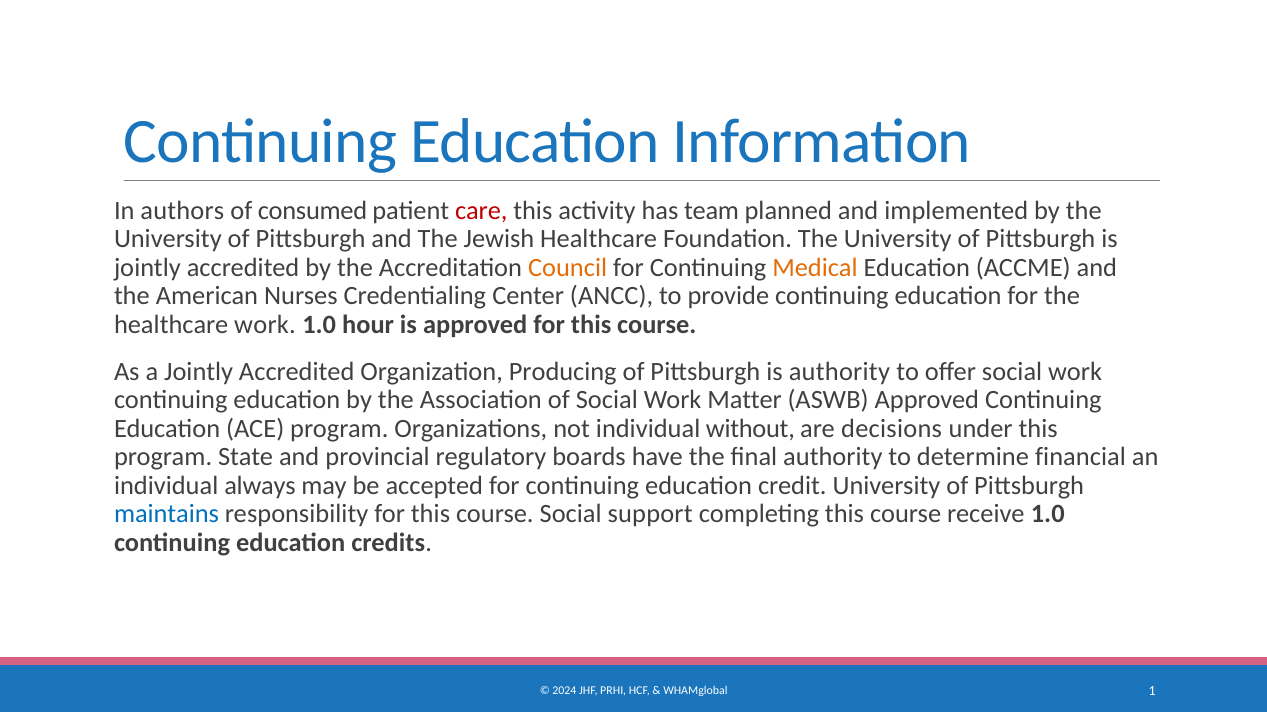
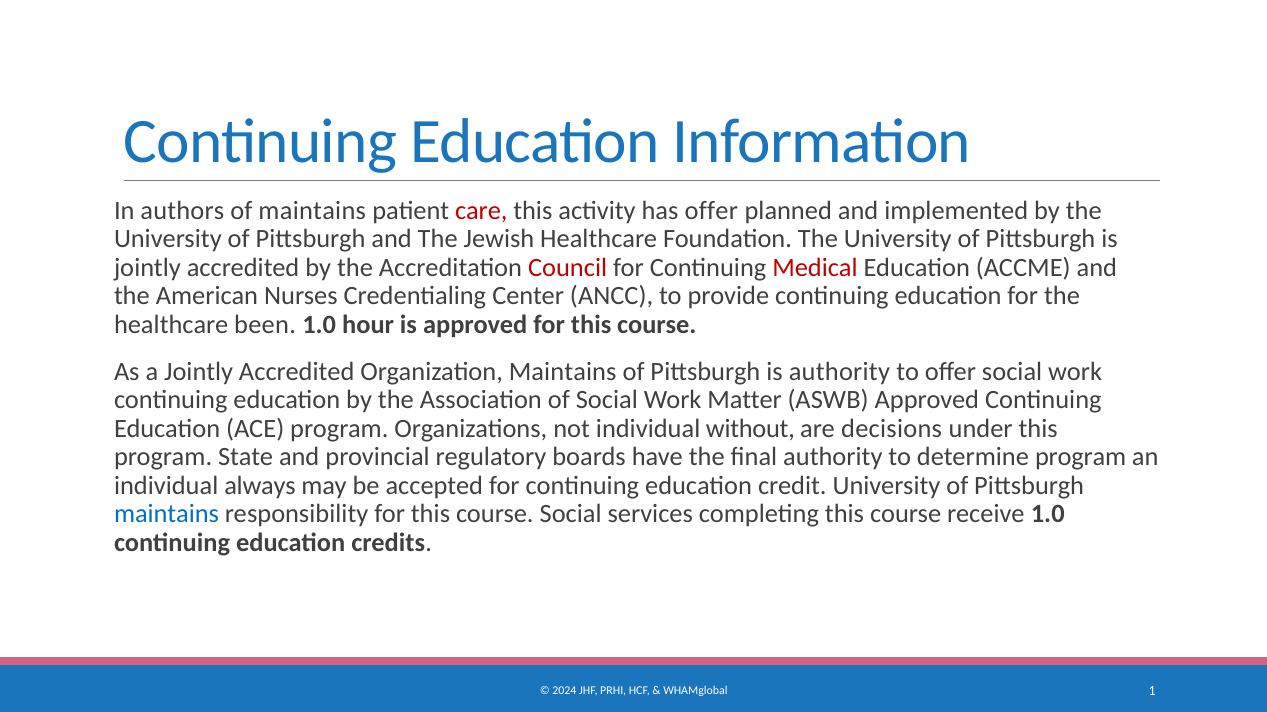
of consumed: consumed -> maintains (312, 211)
has team: team -> offer (711, 211)
Council colour: orange -> red (568, 268)
Medical colour: orange -> red (815, 268)
healthcare work: work -> been (265, 325)
Organization Producing: Producing -> Maintains (563, 372)
determine financial: financial -> program (1081, 458)
support: support -> services (650, 515)
